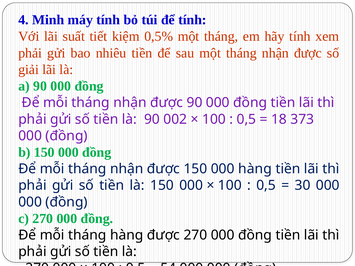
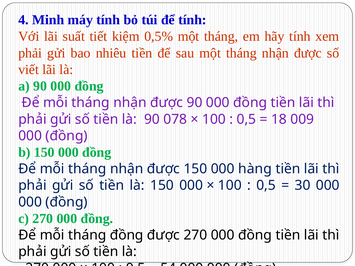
giải: giải -> viết (29, 70)
002: 002 -> 078 (175, 119)
373: 373 -> 009 (302, 119)
tháng hàng: hàng -> đồng (127, 235)
